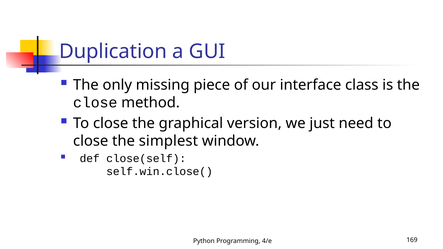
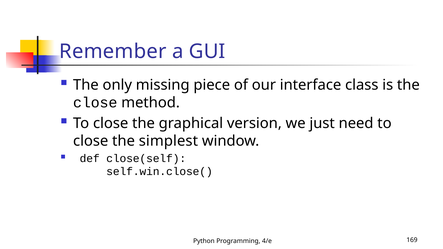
Duplication: Duplication -> Remember (113, 52)
